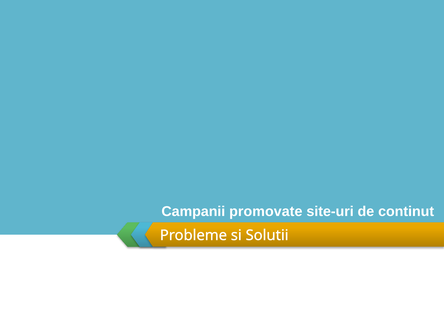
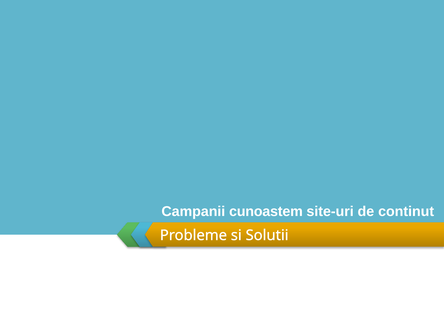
promovate: promovate -> cunoastem (266, 211)
